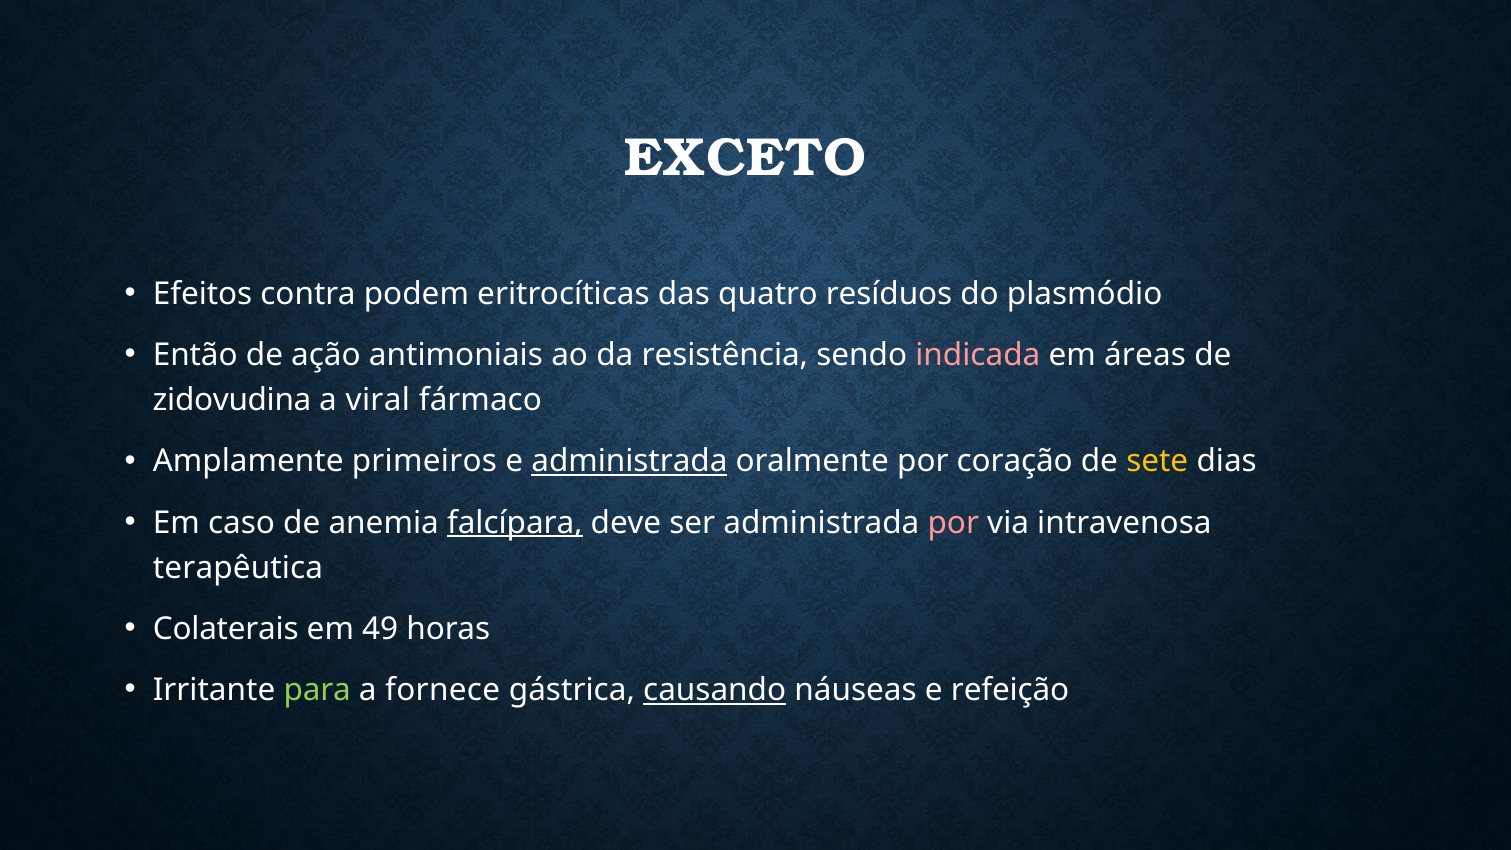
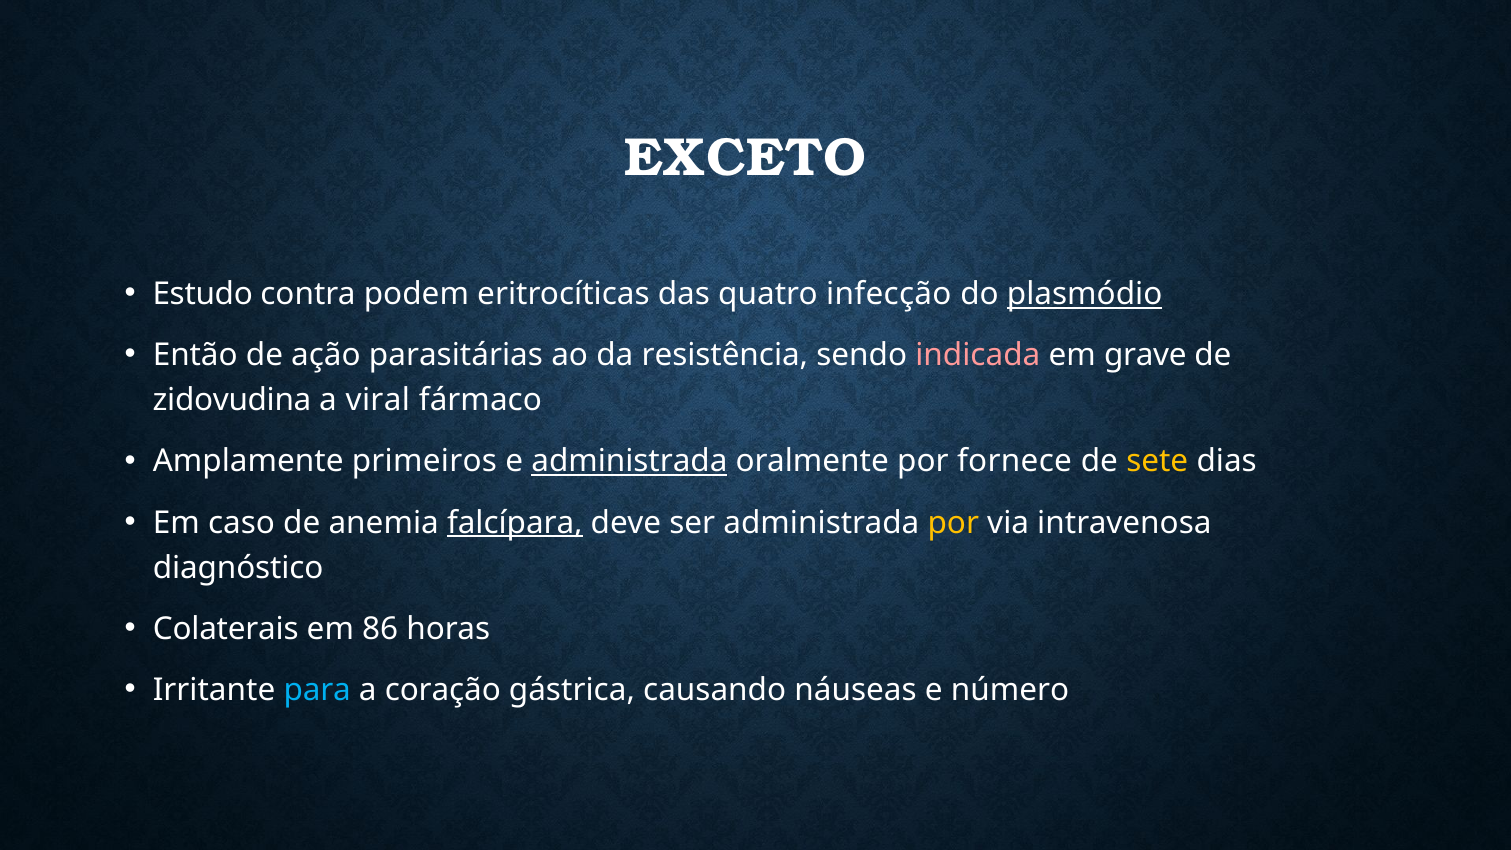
Efeitos: Efeitos -> Estudo (203, 294)
resíduos: resíduos -> infecção (889, 294)
plasmódio underline: none -> present (1085, 294)
antimoniais: antimoniais -> parasitárias (456, 355)
áreas: áreas -> grave (1145, 355)
coração: coração -> fornece (1014, 462)
por colour: pink -> yellow (953, 523)
terapêutica: terapêutica -> diagnóstico (238, 568)
49: 49 -> 86 (380, 629)
para colour: light green -> light blue (317, 690)
fornece: fornece -> coração (443, 690)
causando underline: present -> none (715, 690)
refeição: refeição -> número (1010, 690)
